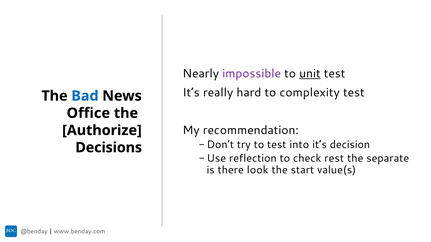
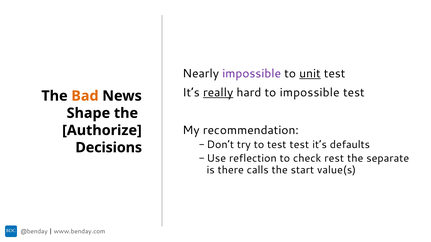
really underline: none -> present (218, 93)
to complexity: complexity -> impossible (310, 93)
Bad colour: blue -> orange (85, 96)
Office: Office -> Shape (88, 113)
test into: into -> test (299, 145)
decision: decision -> defaults (350, 145)
look: look -> calls (258, 170)
